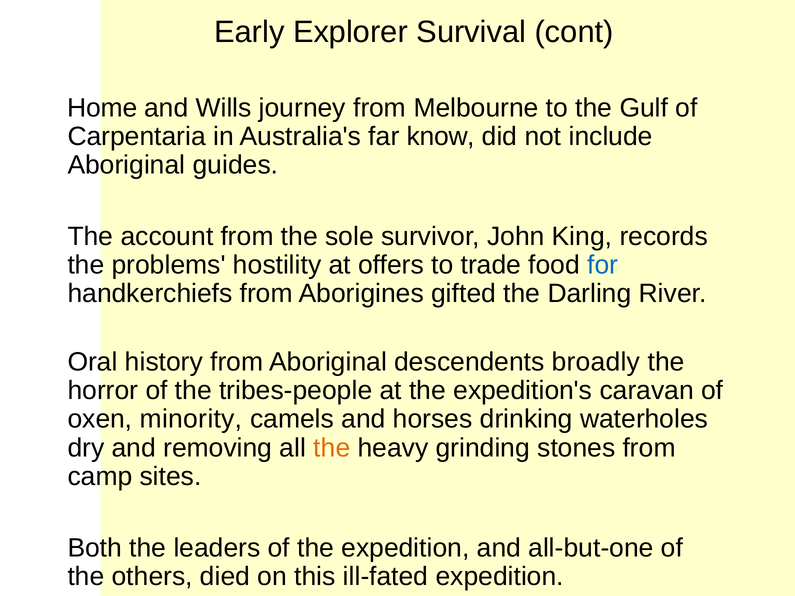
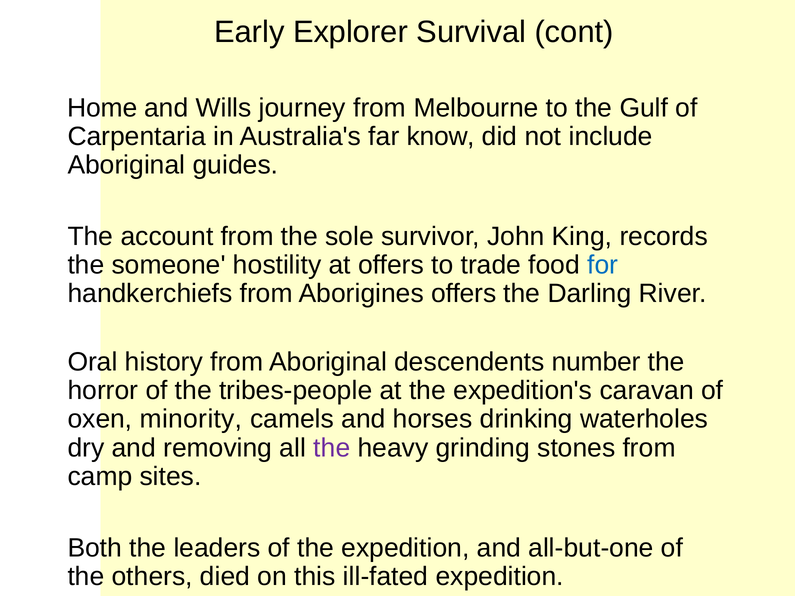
problems: problems -> someone (169, 265)
Aborigines gifted: gifted -> offers (464, 294)
broadly: broadly -> number (596, 362)
the colour: orange -> purple (332, 448)
